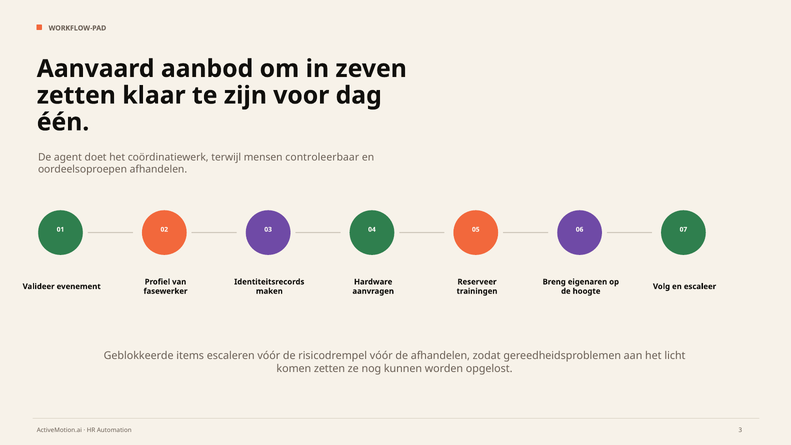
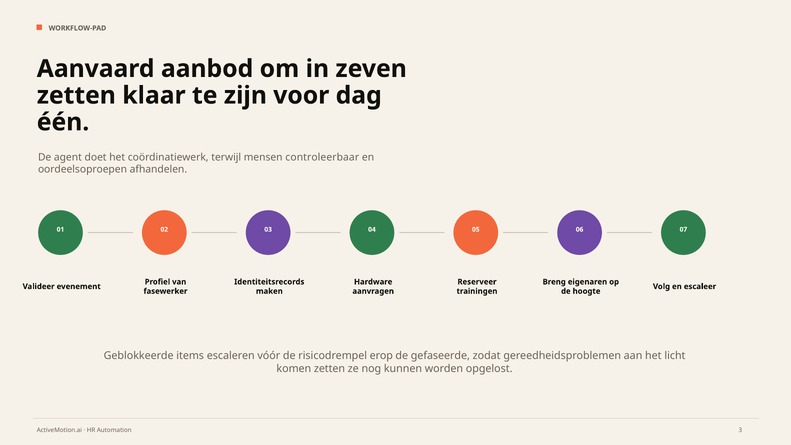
risicodrempel vóór: vóór -> erop (381, 356)
de afhandelen: afhandelen -> gefaseerde (440, 356)
